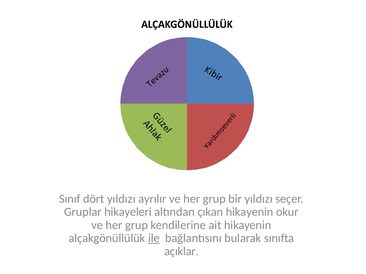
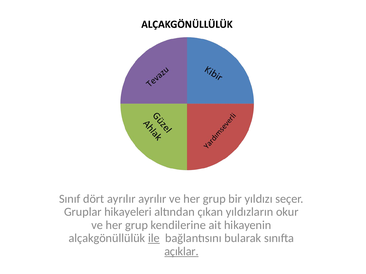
dört yıldızı: yıldızı -> ayrılır (121, 199)
çıkan hikayenin: hikayenin -> yıldızların (250, 212)
açıklar underline: none -> present (181, 252)
